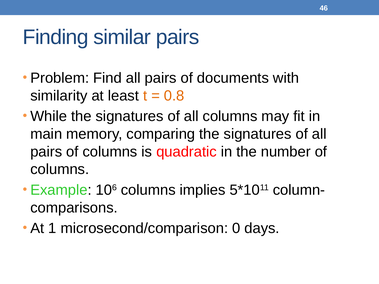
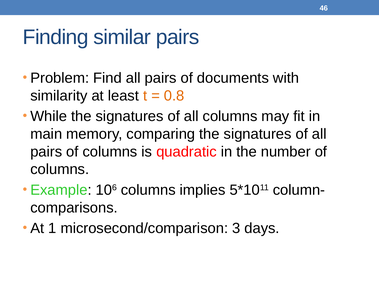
0: 0 -> 3 (236, 229)
